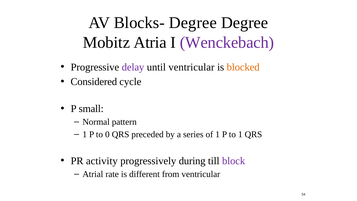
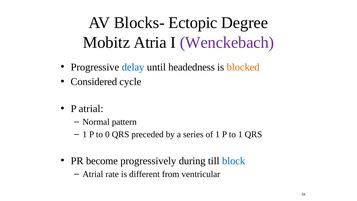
Blocks- Degree: Degree -> Ectopic (193, 23)
delay colour: purple -> blue (133, 67)
until ventricular: ventricular -> headedness (192, 67)
P small: small -> atrial (91, 109)
activity: activity -> become (102, 161)
block colour: purple -> blue (234, 161)
